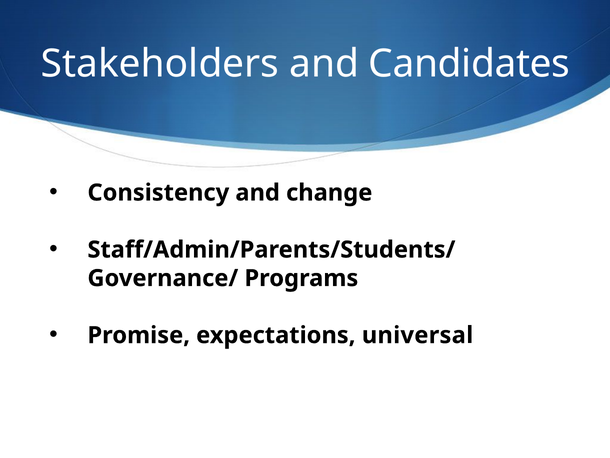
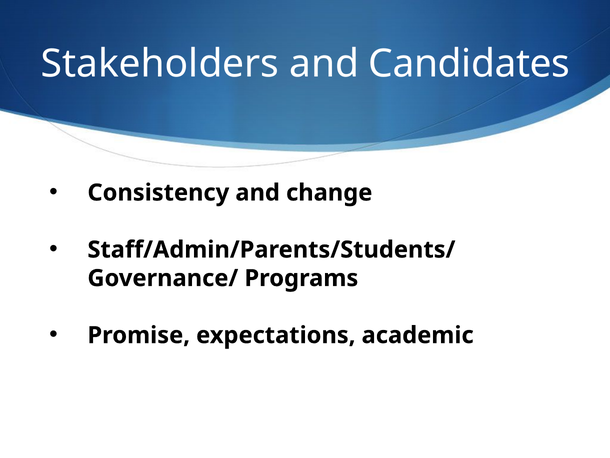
universal: universal -> academic (418, 335)
